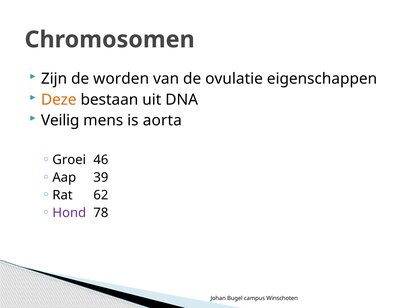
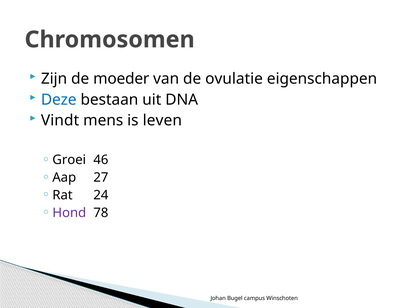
worden: worden -> moeder (121, 79)
Deze colour: orange -> blue (59, 99)
Veilig: Veilig -> Vindt (60, 120)
aorta: aorta -> leven (162, 120)
39: 39 -> 27 (101, 177)
62: 62 -> 24 (101, 195)
